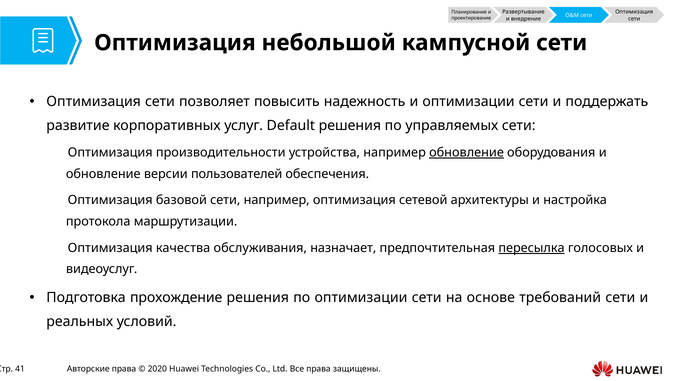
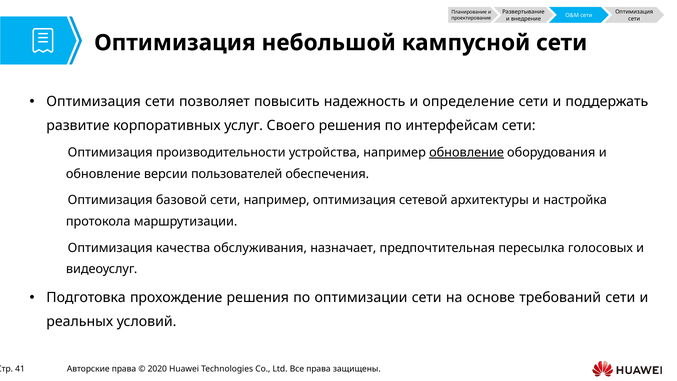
и оптимизации: оптимизации -> определение (468, 102)
Default: Default -> Своего (291, 125)
управляемых: управляемых -> интерфейсам (452, 125)
пересылка underline: present -> none (532, 248)
